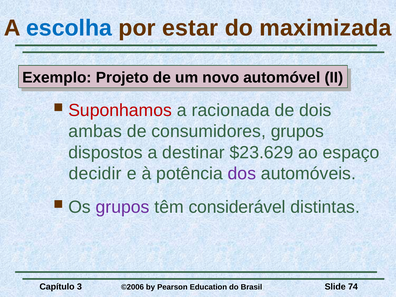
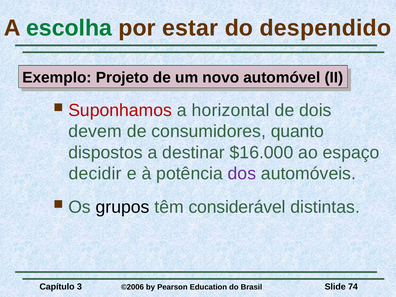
escolha colour: blue -> green (69, 28)
maximizada: maximizada -> despendido (325, 28)
racionada: racionada -> horizontal (231, 110)
ambas: ambas -> devem (95, 131)
consumidores grupos: grupos -> quanto (297, 131)
$23.629: $23.629 -> $16.000 (262, 152)
grupos colour: purple -> black (123, 207)
